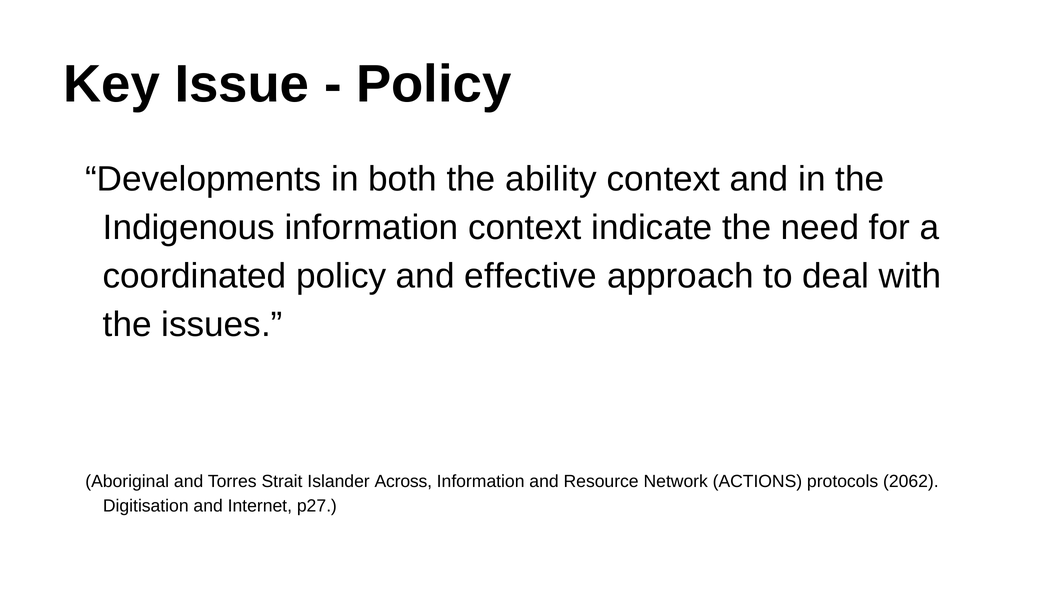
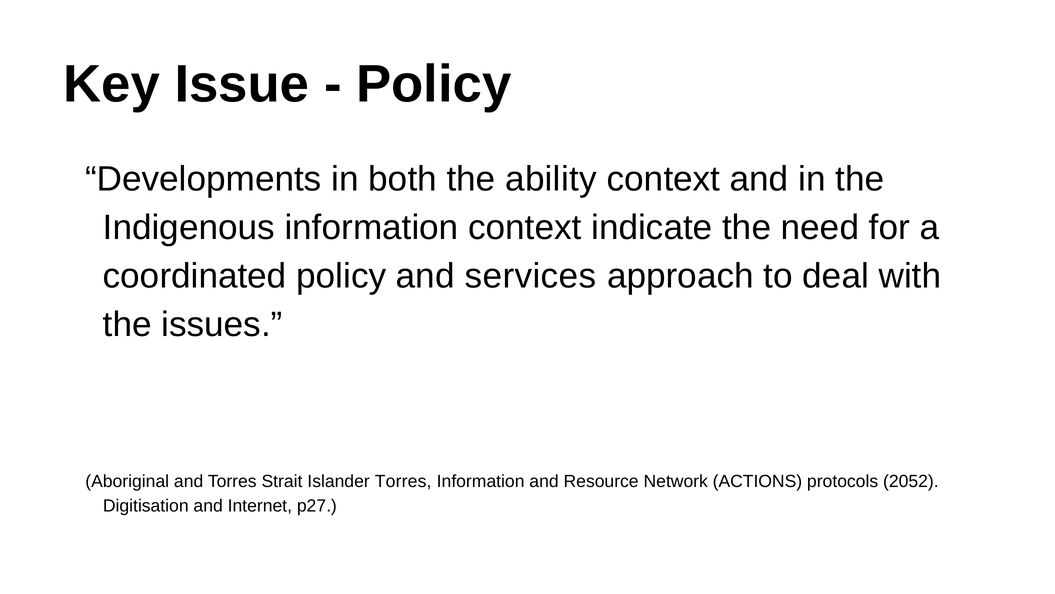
effective: effective -> services (531, 276)
Islander Across: Across -> Torres (403, 481)
2062: 2062 -> 2052 (911, 481)
